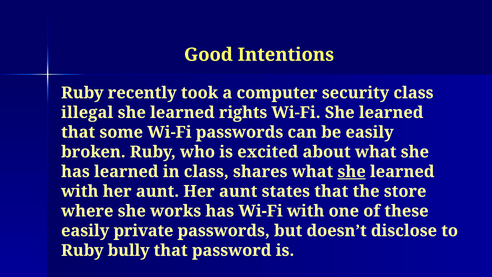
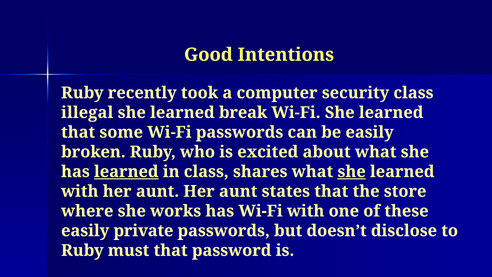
rights: rights -> break (243, 112)
learned underline: none -> present (126, 172)
bully: bully -> must (129, 250)
